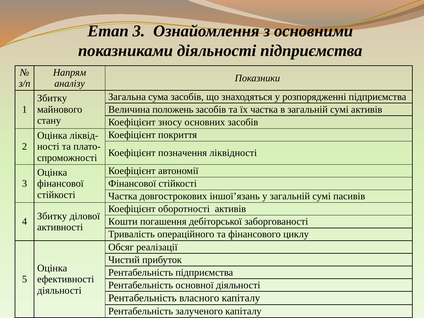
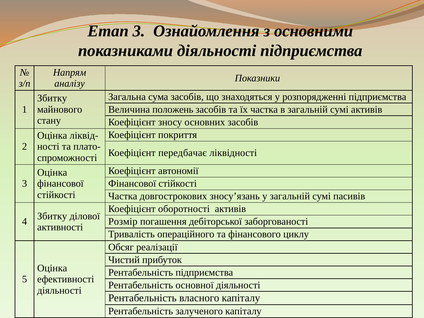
позначення: позначення -> передбачає (183, 153)
іншої’язань: іншої’язань -> зносу’язань (235, 196)
Кошти: Кошти -> Розмір (123, 222)
